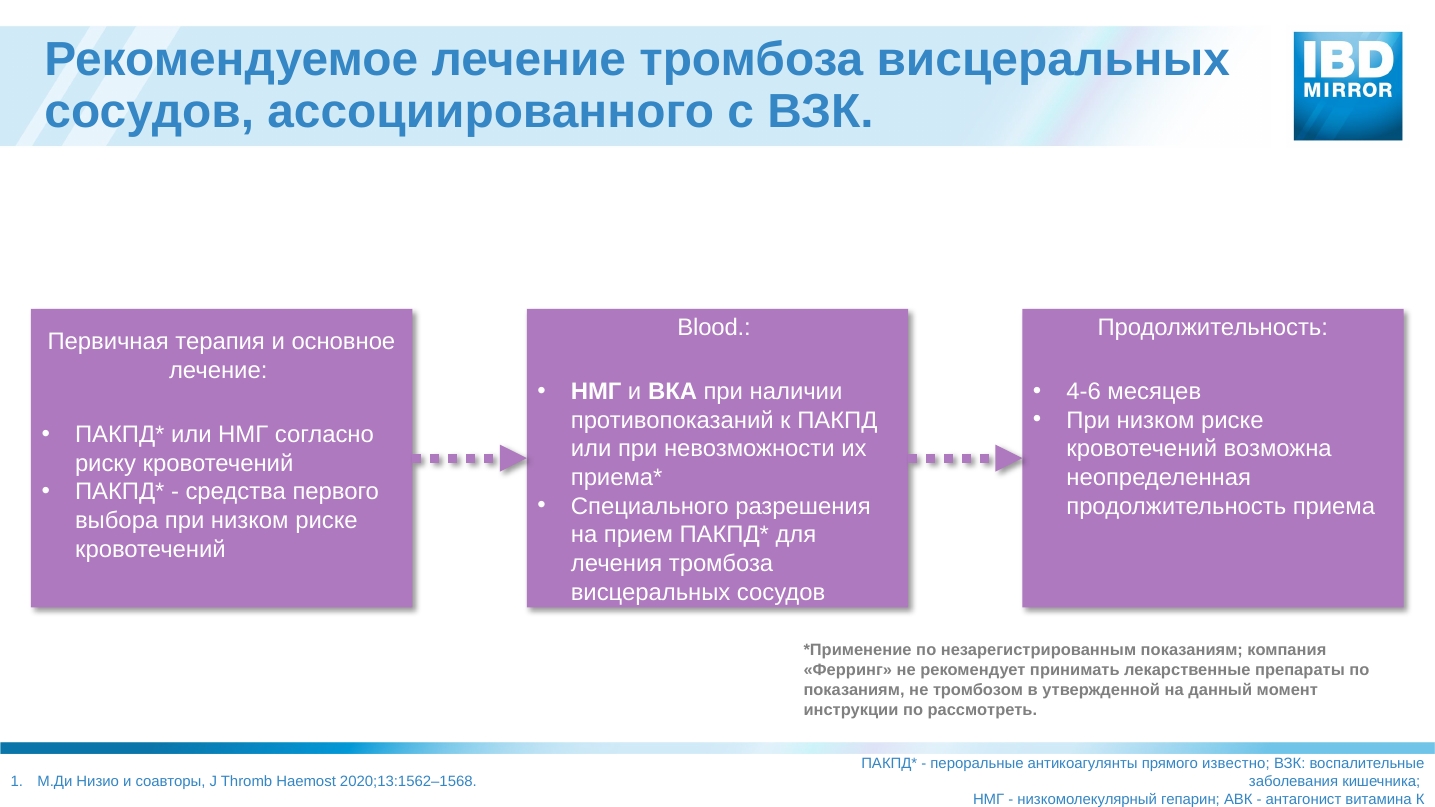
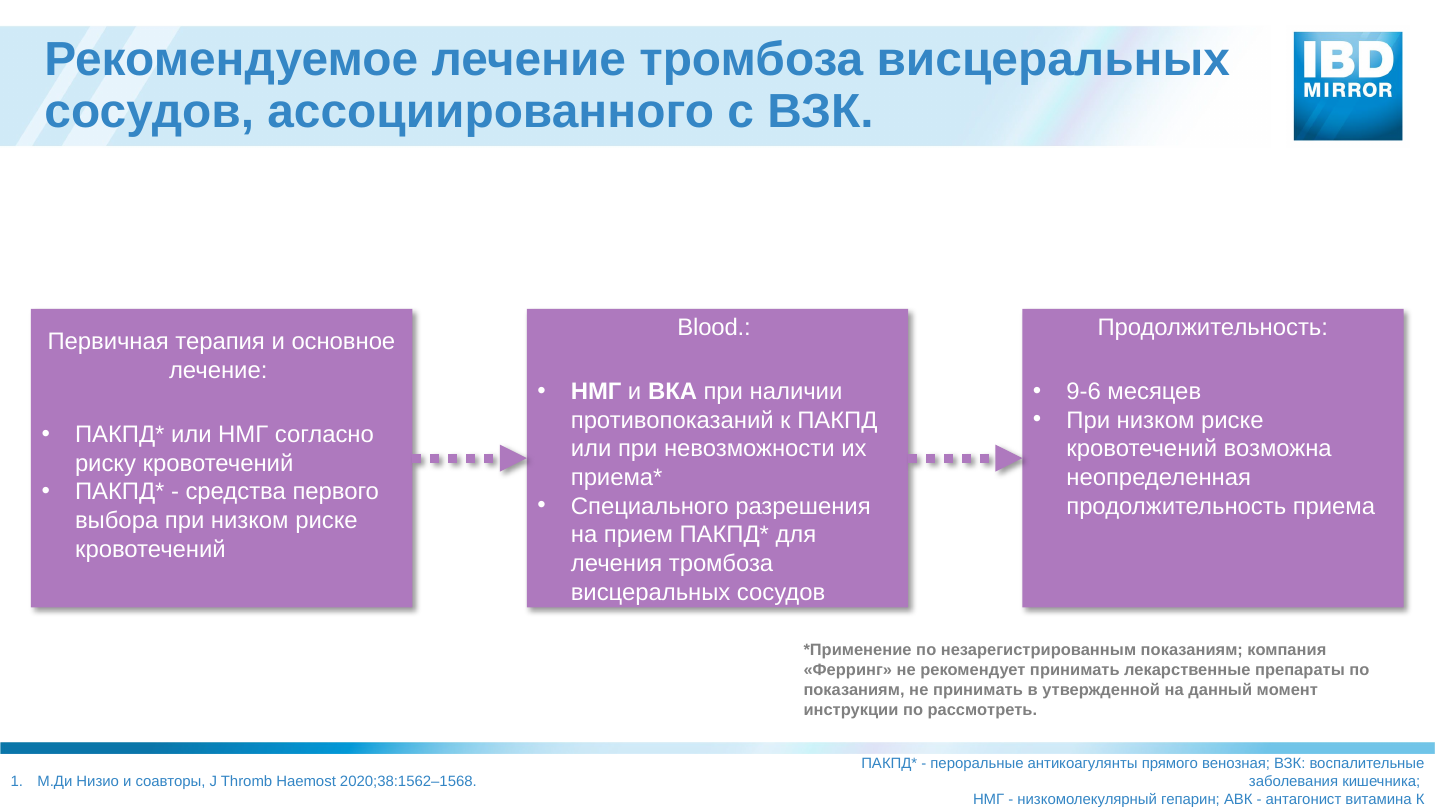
4-6: 4-6 -> 9-6 (1084, 392)
не тромбозом: тромбозом -> принимать (978, 690)
известно: известно -> венозная (1236, 763)
2020;13:1562–1568: 2020;13:1562–1568 -> 2020;38:1562–1568 (408, 782)
